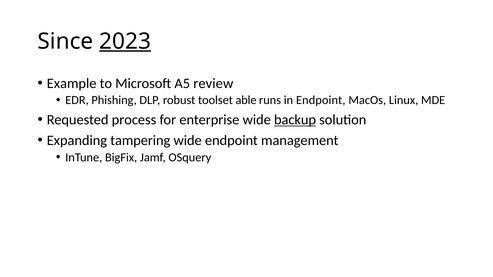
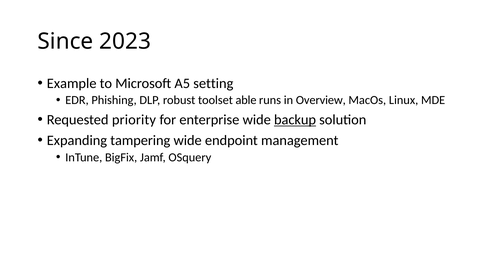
2023 underline: present -> none (125, 41)
review: review -> setting (213, 83)
in Endpoint: Endpoint -> Overview (321, 100)
process: process -> priority (134, 120)
